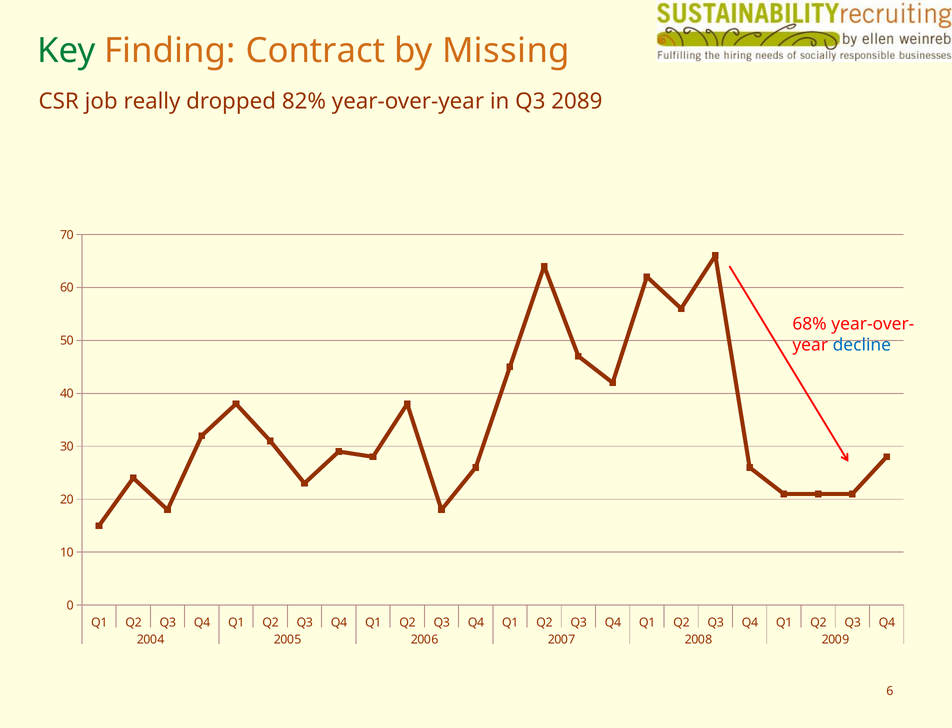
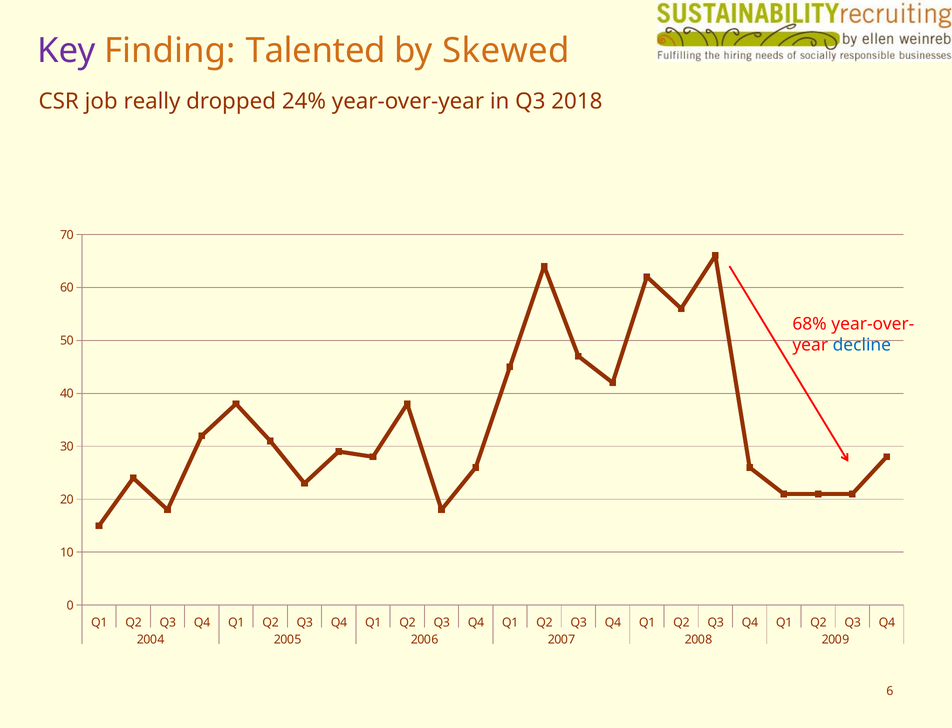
Key colour: green -> purple (66, 51)
Contract: Contract -> Talented (316, 51)
Missing: Missing -> Skewed (506, 51)
82%: 82% -> 24% (304, 101)
2089: 2089 -> 2018 (577, 101)
